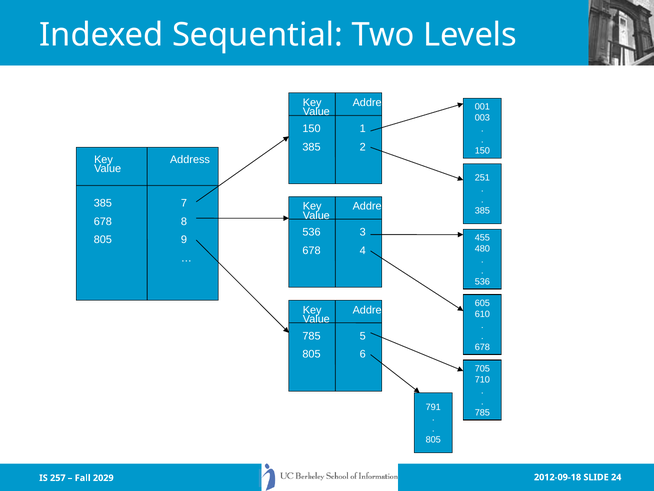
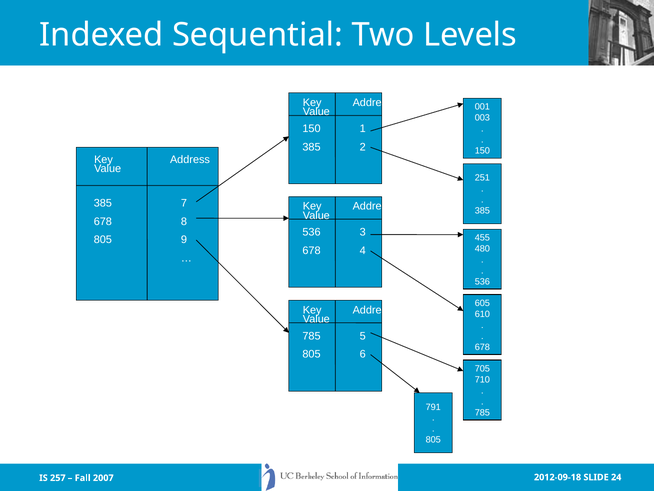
2029: 2029 -> 2007 (103, 477)
